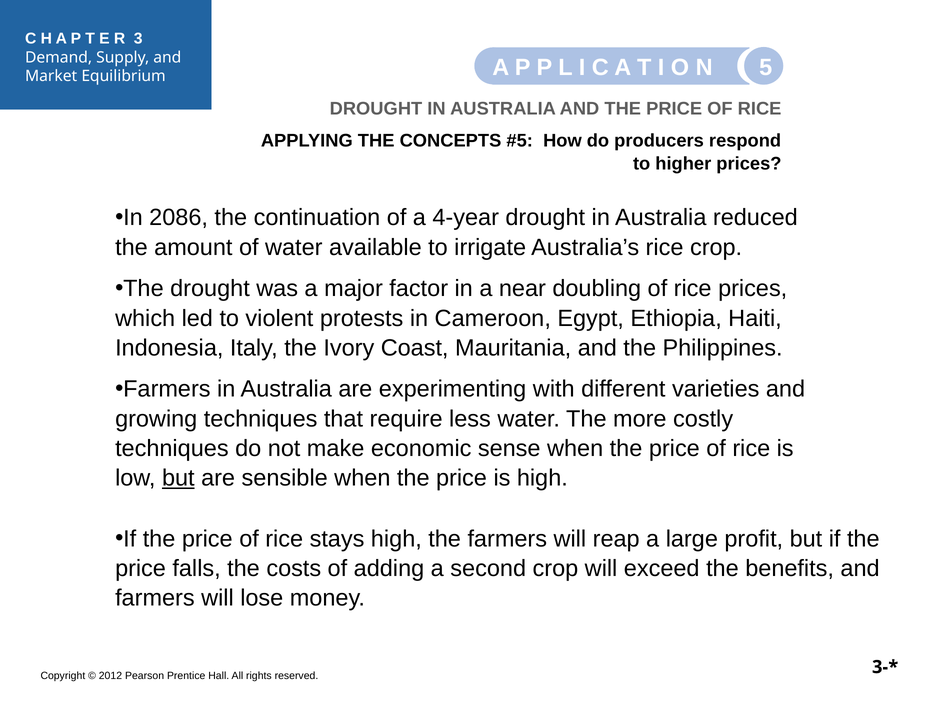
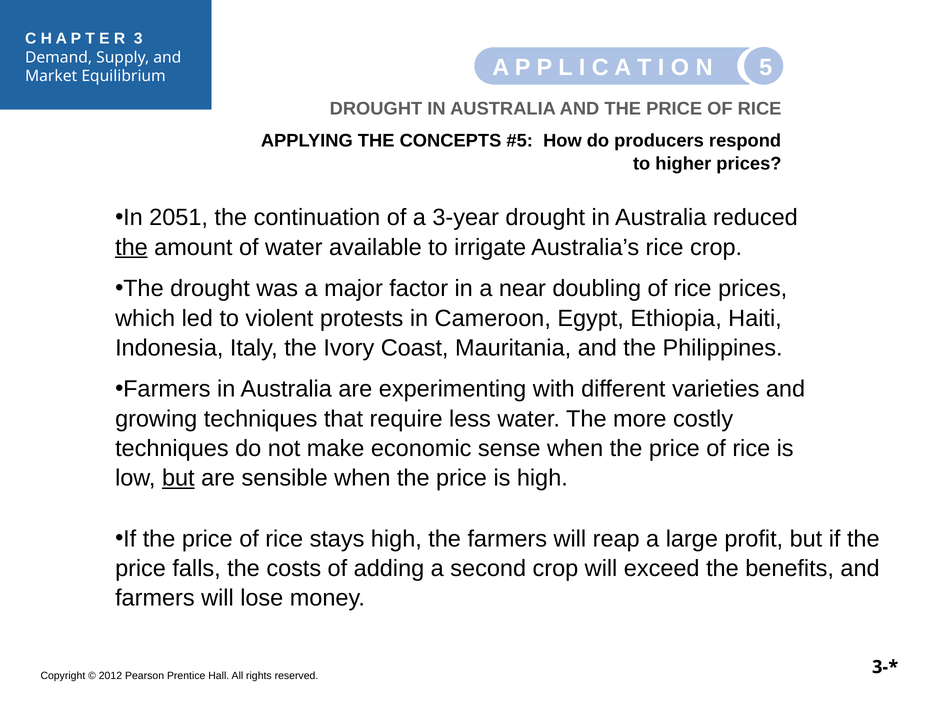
2086: 2086 -> 2051 (179, 218)
4-year: 4-year -> 3-year (466, 218)
the underline: none -> present (131, 247)
